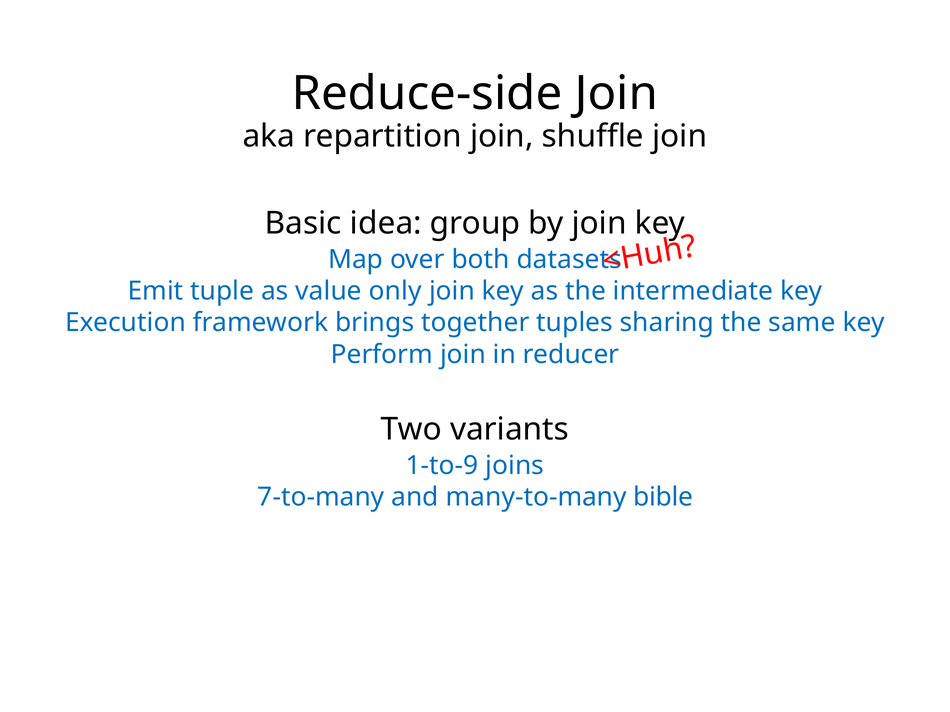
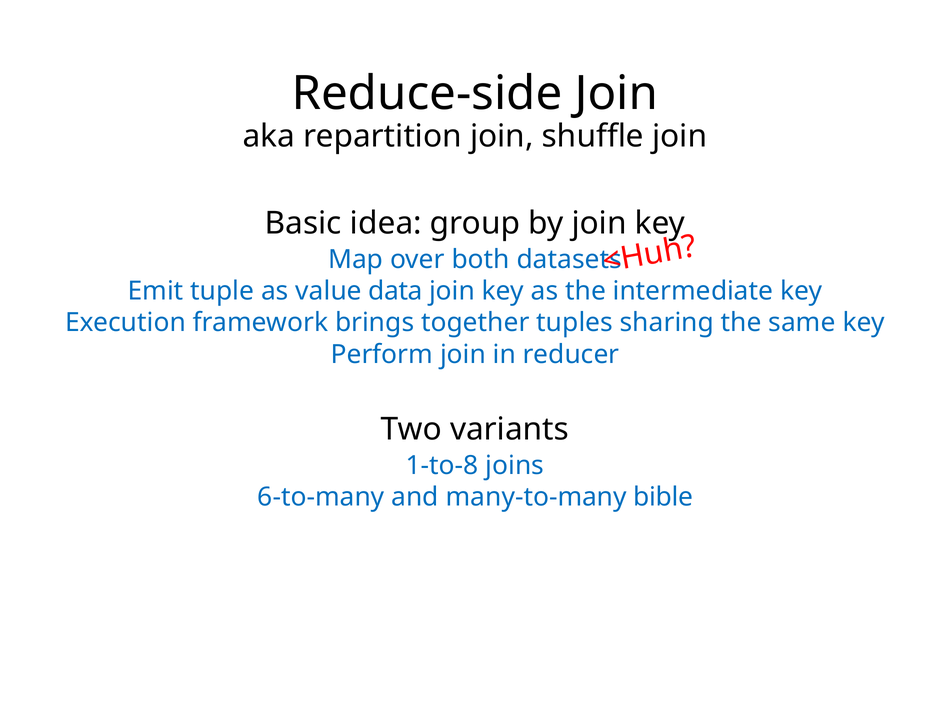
only: only -> data (395, 291)
1-to-9: 1-to-9 -> 1-to-8 (442, 466)
7-to-many: 7-to-many -> 6-to-many (321, 497)
